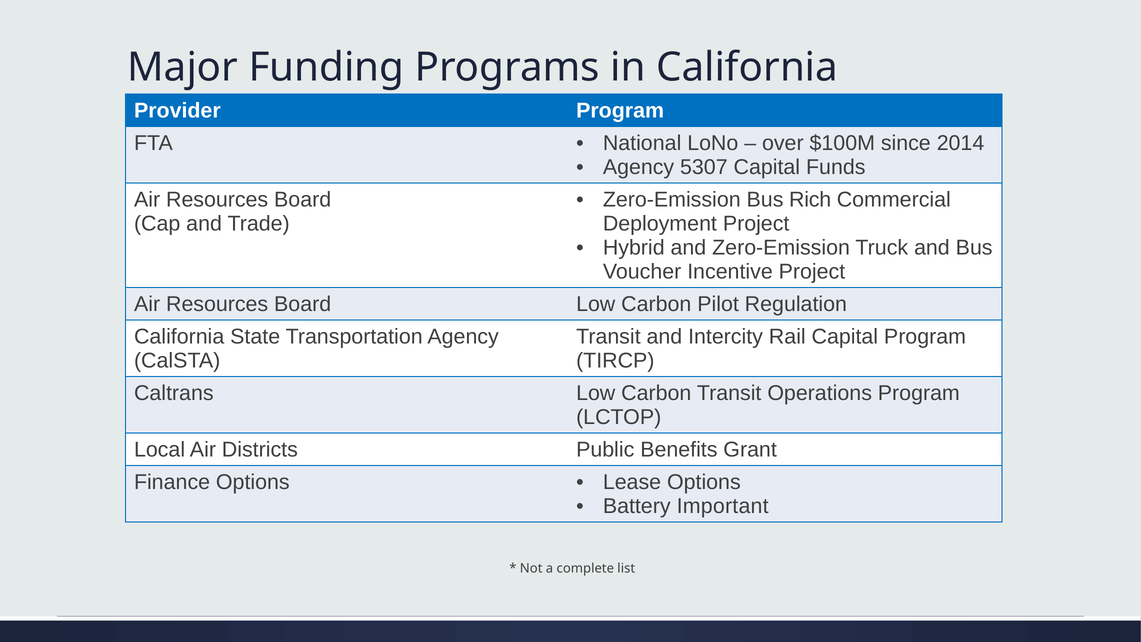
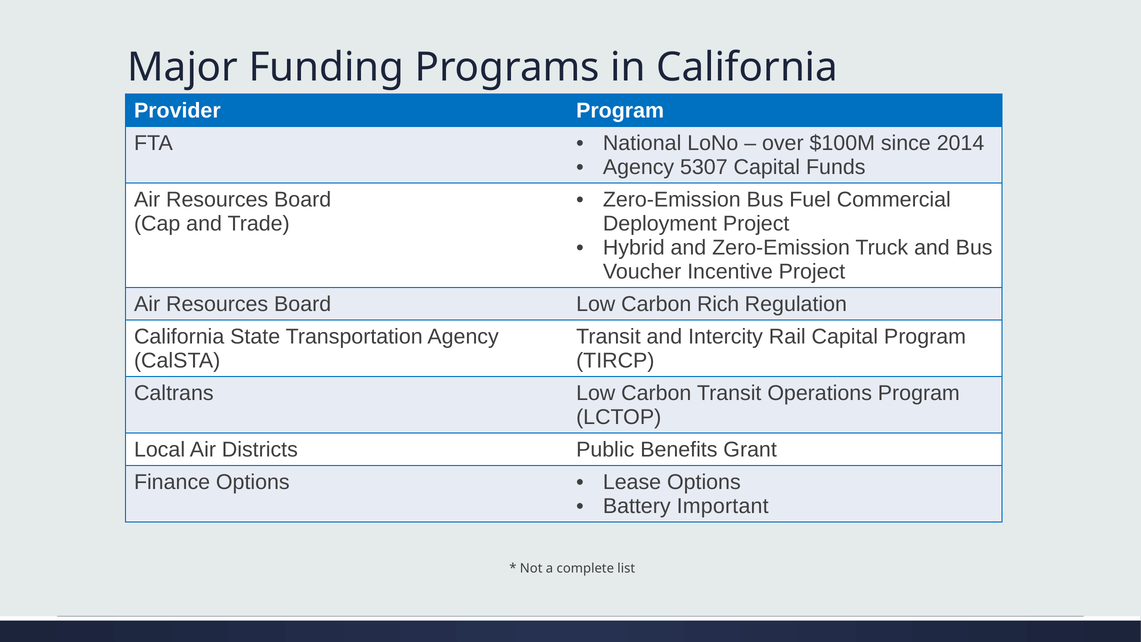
Rich: Rich -> Fuel (810, 200)
Pilot: Pilot -> Rich (718, 304)
